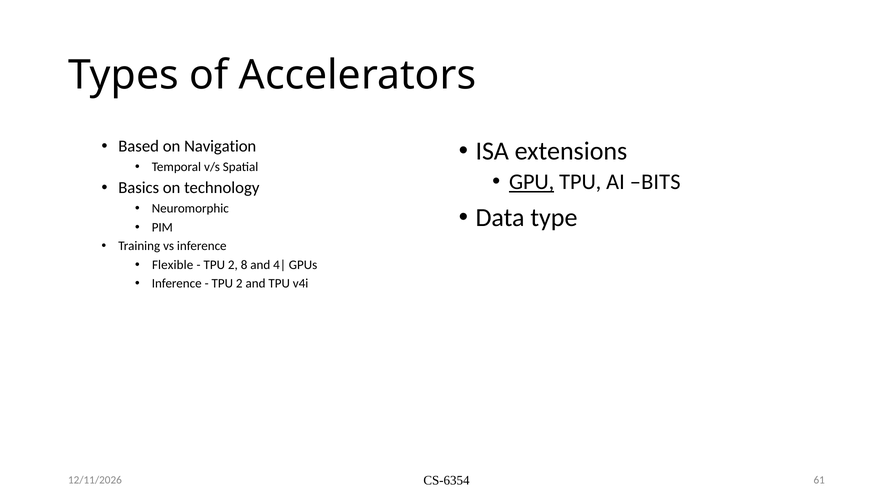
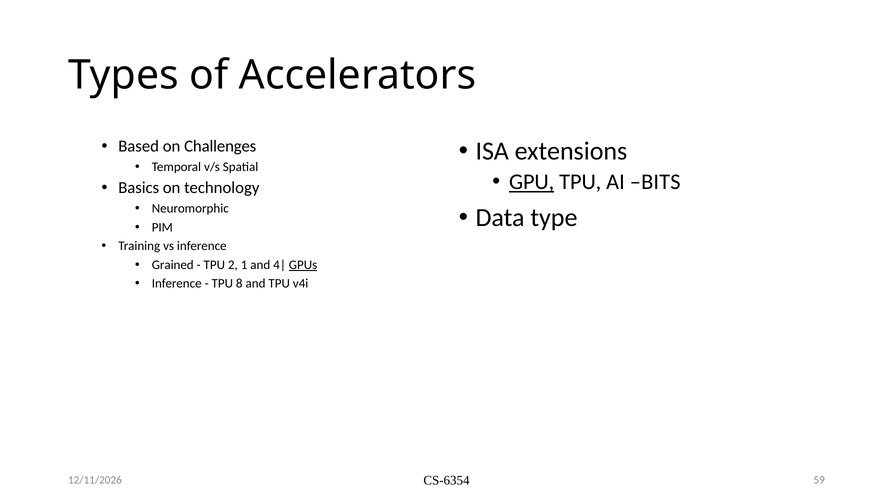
Navigation: Navigation -> Challenges (220, 146)
Flexible: Flexible -> Grained (173, 264)
8: 8 -> 1 (244, 264)
GPUs underline: none -> present (303, 264)
2: 2 -> 8 (239, 283)
61: 61 -> 59 (819, 480)
